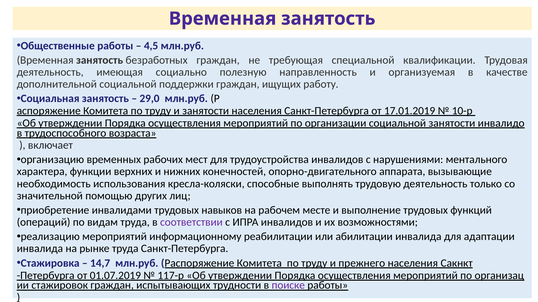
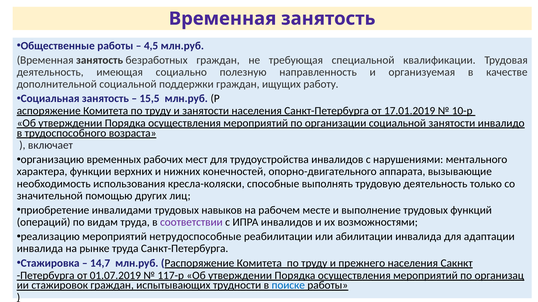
29,0: 29,0 -> 15,5 (150, 99)
информационному: информационному -> нетрудоспособные (195, 237)
поиске colour: purple -> blue (288, 286)
